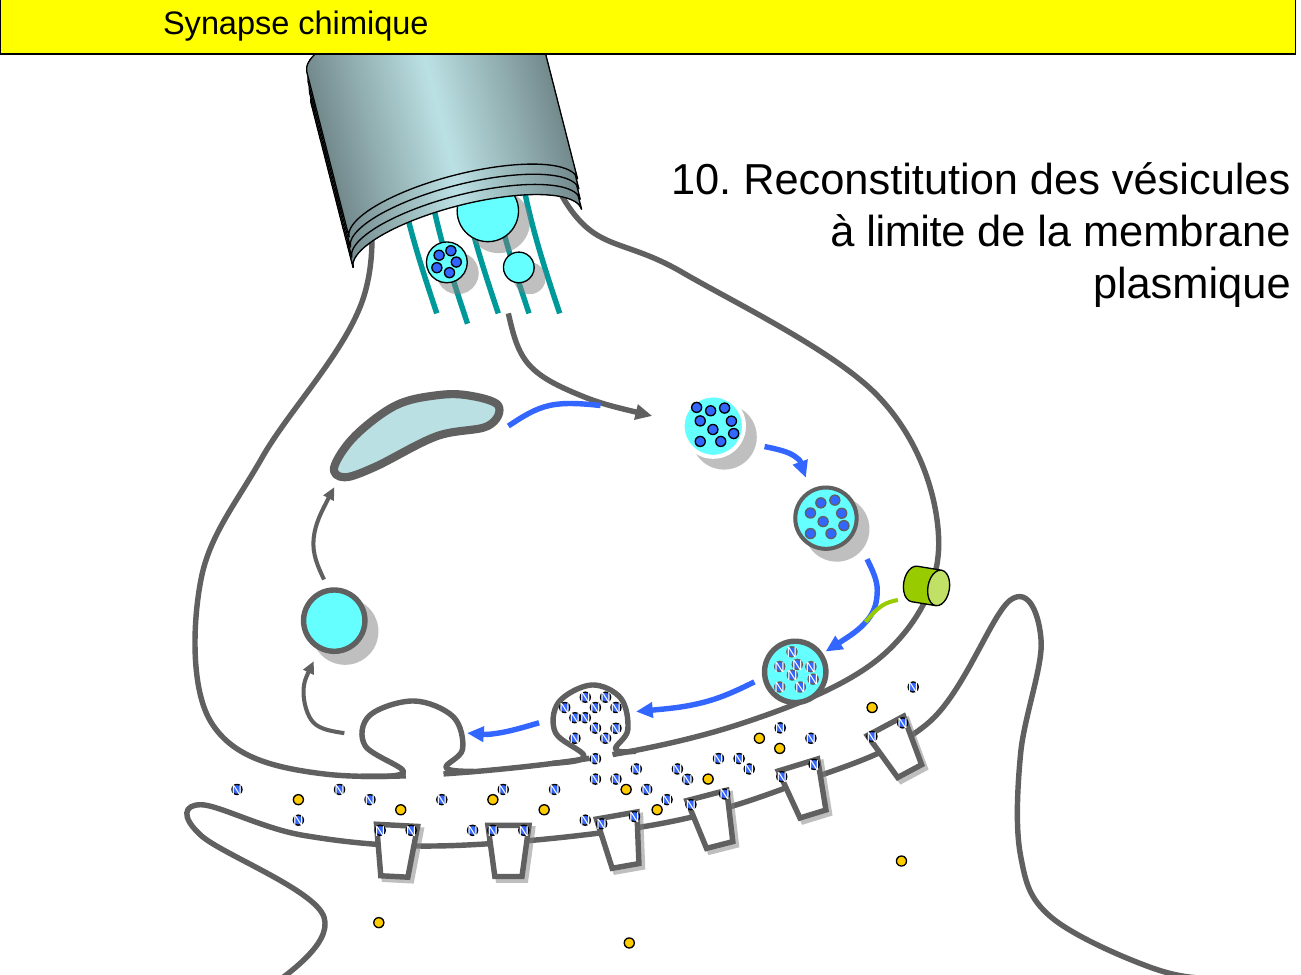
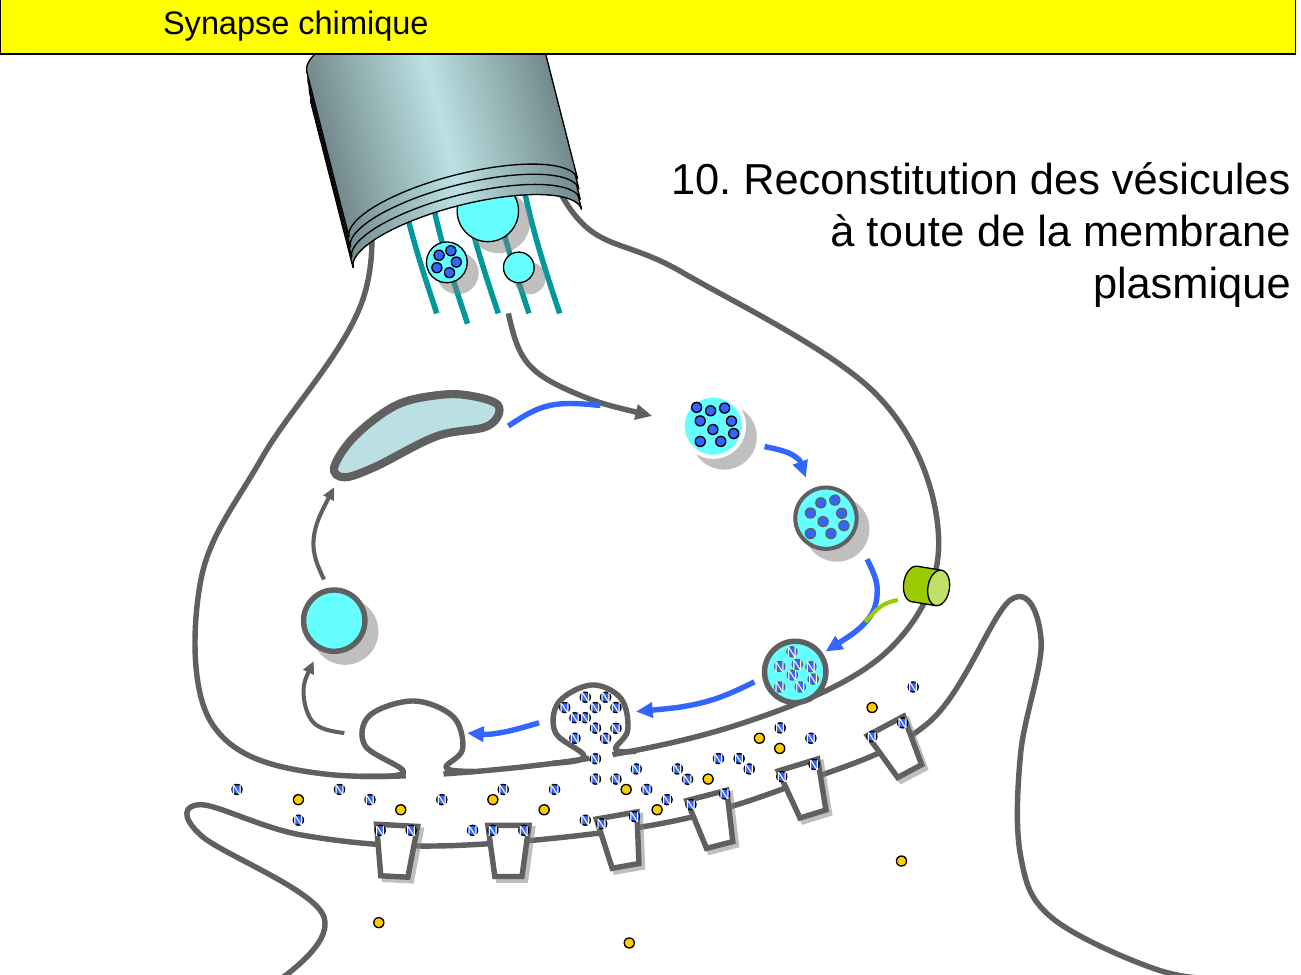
limite: limite -> toute (915, 232)
